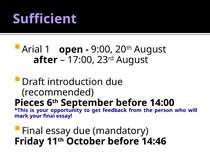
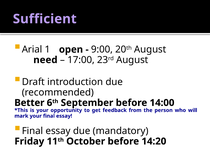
after: after -> need (45, 60)
Pieces: Pieces -> Better (29, 102)
14:46: 14:46 -> 14:20 (154, 141)
